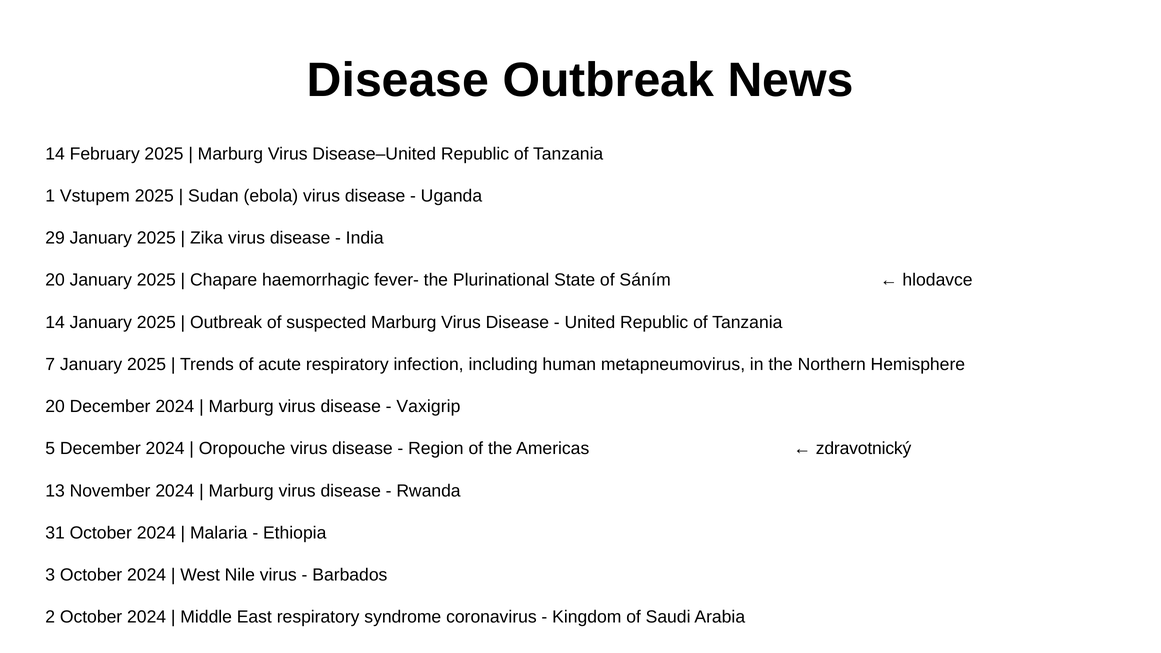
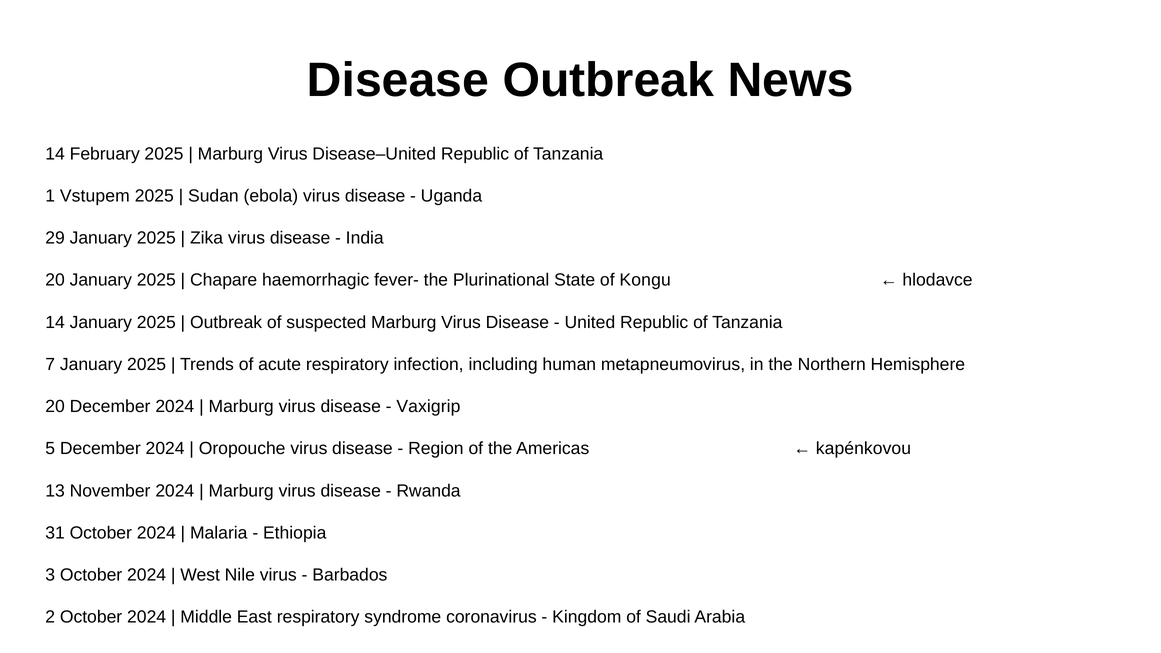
Sáním: Sáním -> Kongu (645, 280)
zdravotnický: zdravotnický -> kapénkovou (863, 449)
